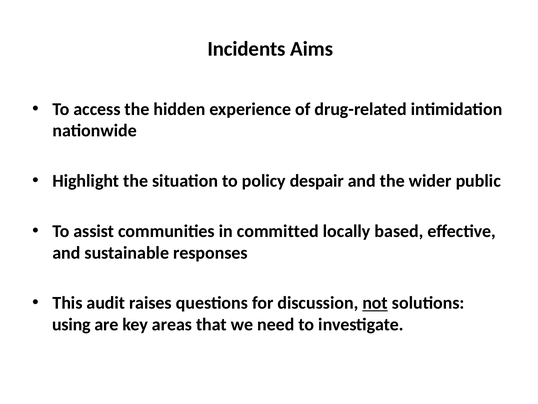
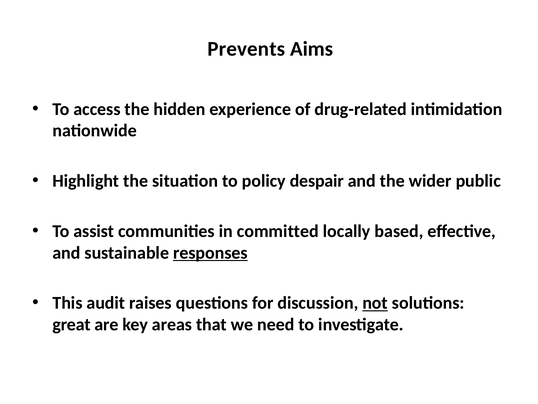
Incidents: Incidents -> Prevents (246, 49)
responses underline: none -> present (210, 252)
using: using -> great (71, 324)
